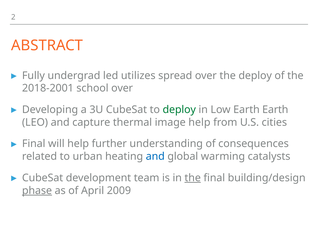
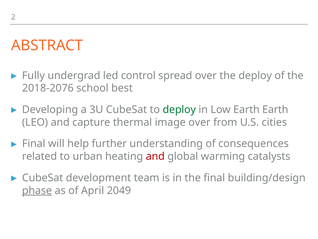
utilizes: utilizes -> control (138, 75)
2018-2001: 2018-2001 -> 2018-2076 (48, 88)
school over: over -> best (122, 88)
image help: help -> over (199, 122)
and colour: blue -> red (155, 156)
the underline: present -> none (193, 177)
2009: 2009 -> 2049 (119, 190)
